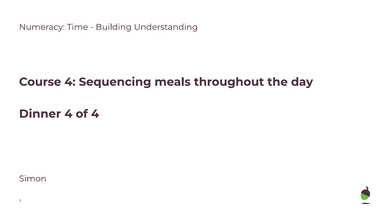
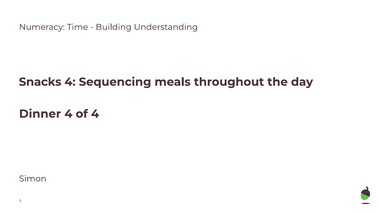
Course: Course -> Snacks (40, 82)
